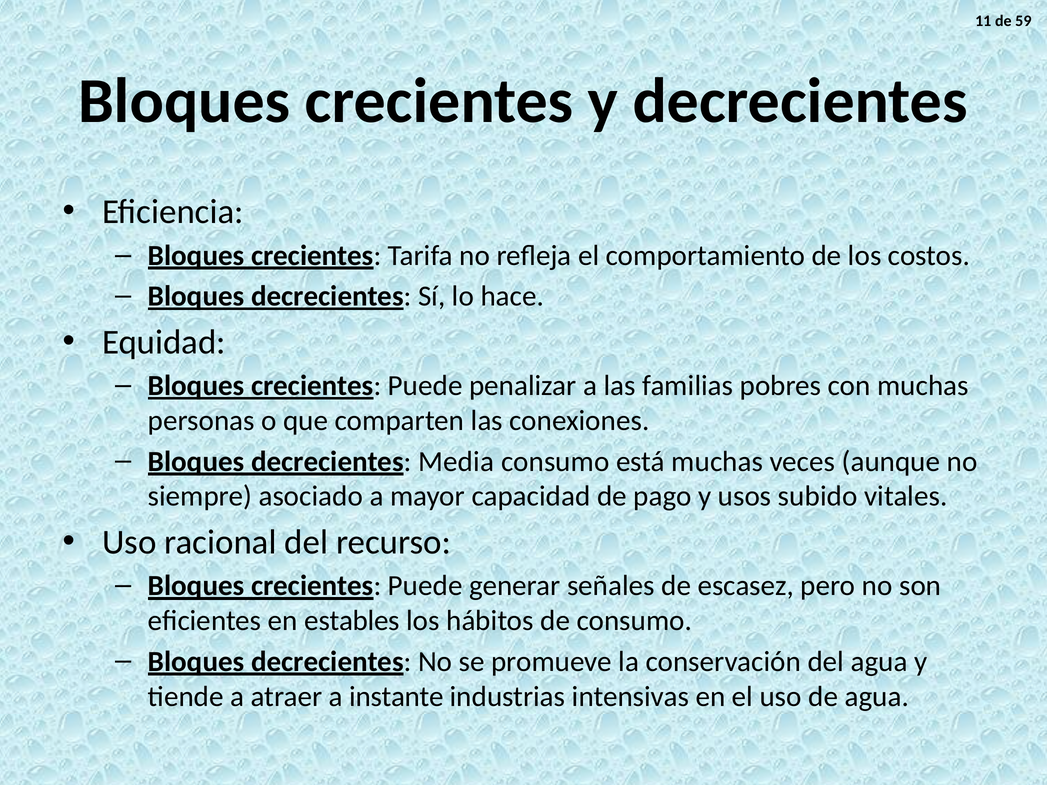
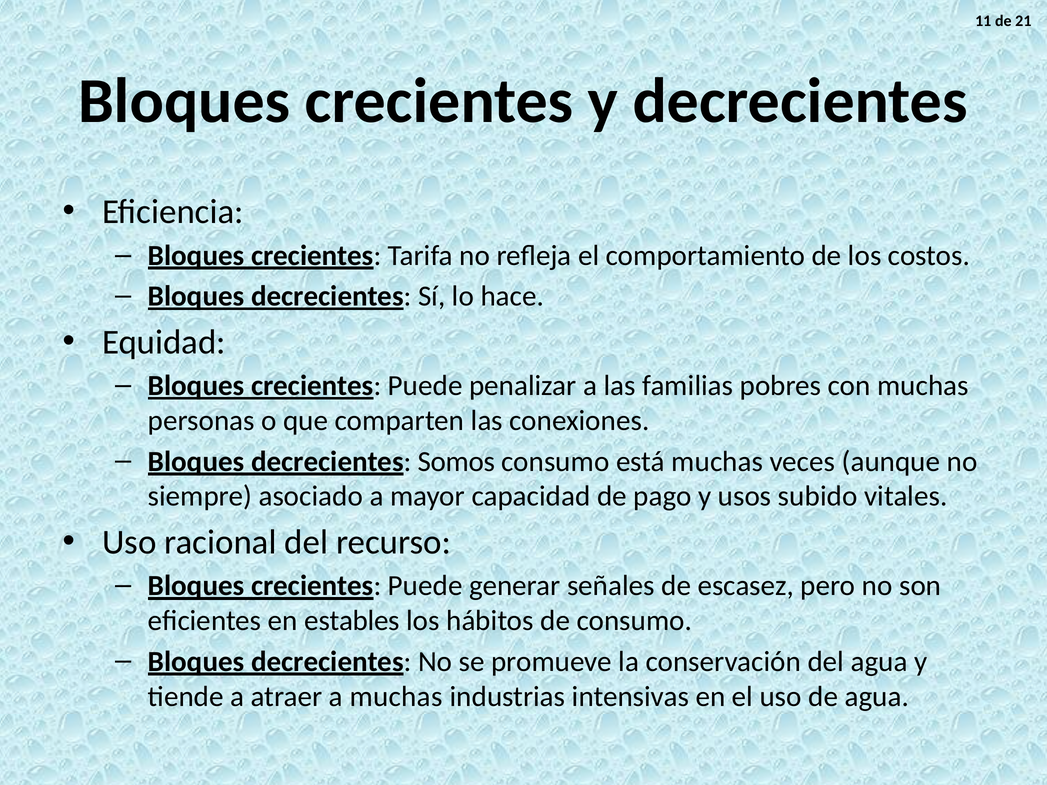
59: 59 -> 21 (1023, 21)
Media: Media -> Somos (456, 462)
a instante: instante -> muchas (396, 697)
